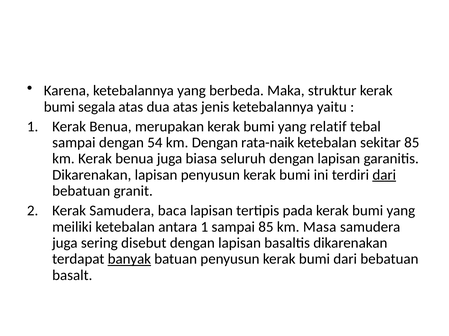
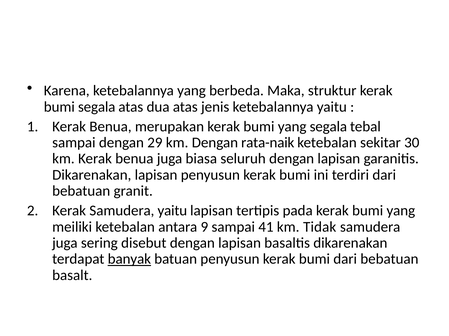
yang relatif: relatif -> segala (328, 127)
54: 54 -> 29 (155, 143)
sekitar 85: 85 -> 30 (412, 143)
dari underline: present -> none (384, 175)
Samudera baca: baca -> yaitu (172, 211)
antara 1: 1 -> 9 (204, 227)
sampai 85: 85 -> 41 (266, 227)
Masa: Masa -> Tidak (320, 227)
